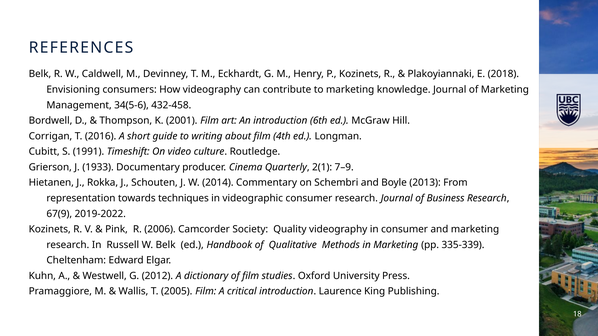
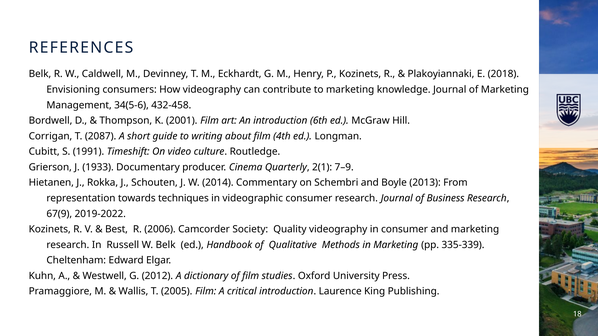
2016: 2016 -> 2087 (101, 136)
Pink: Pink -> Best (117, 230)
